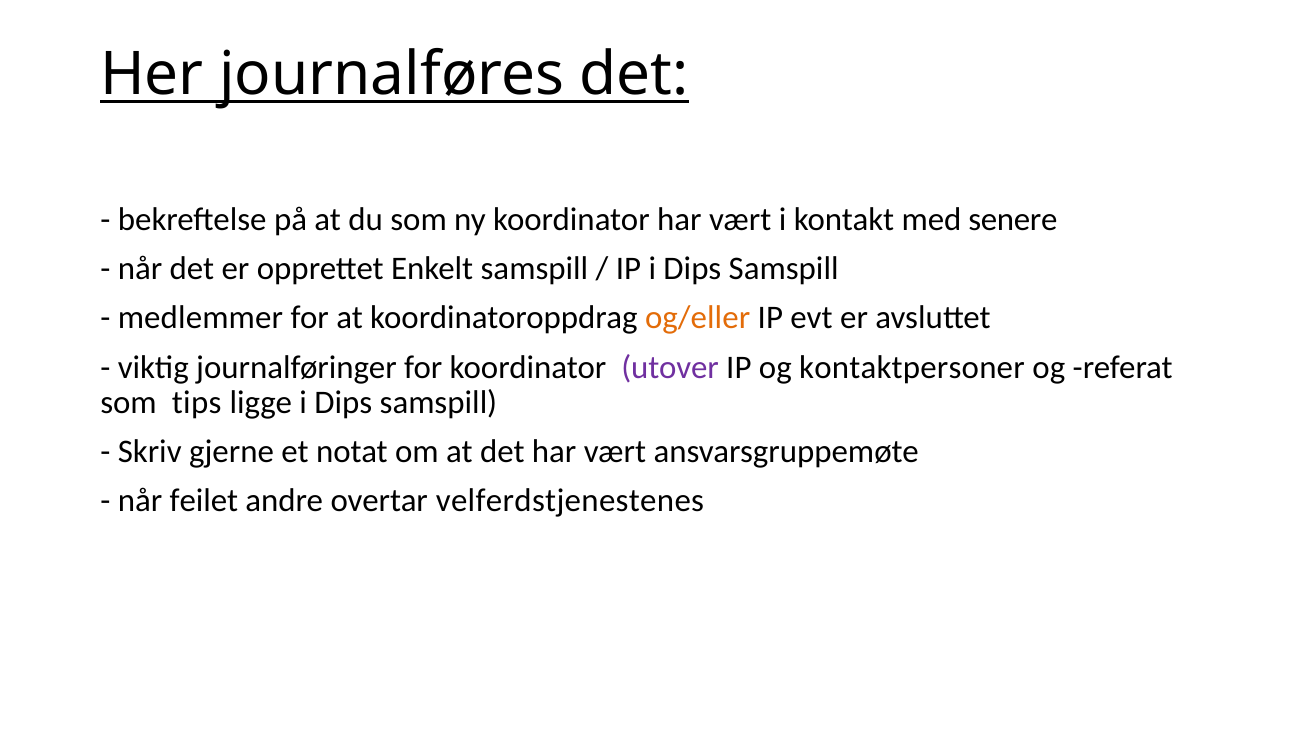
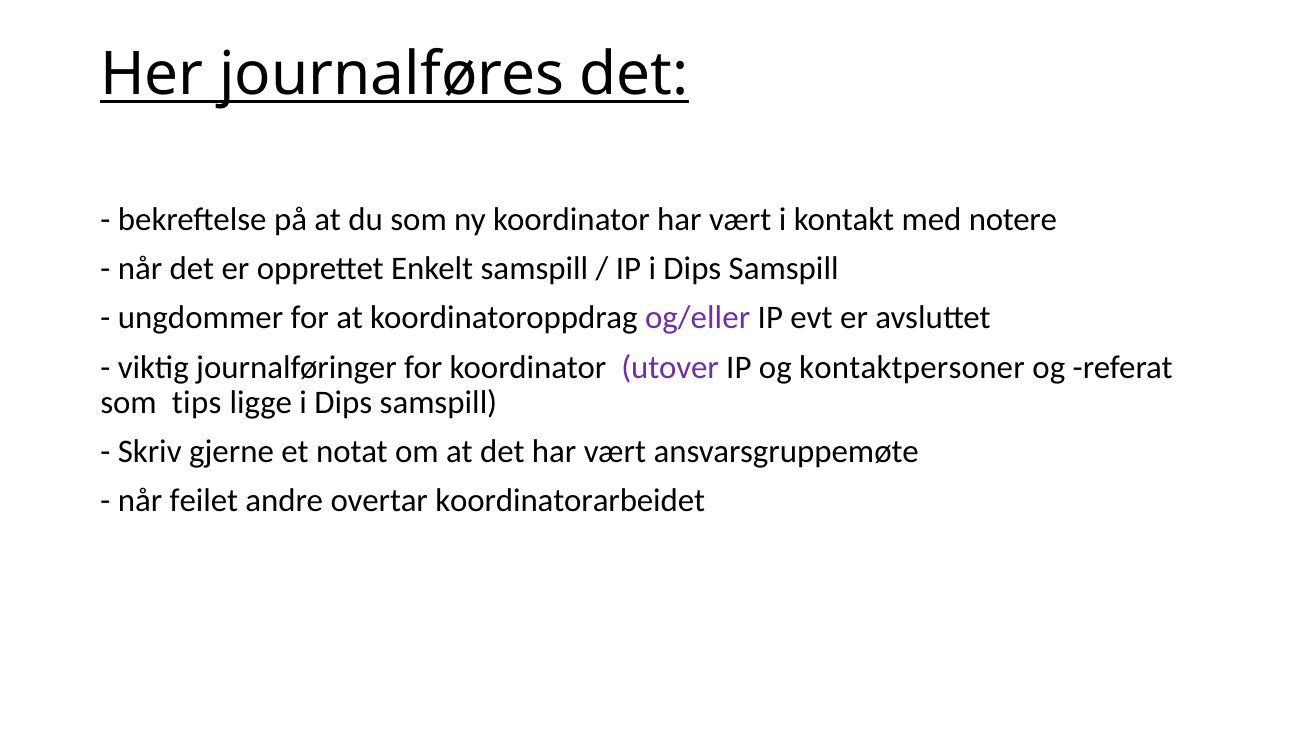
senere: senere -> notere (1013, 220)
medlemmer: medlemmer -> ungdommer (201, 318)
og/eller colour: orange -> purple (698, 318)
velferdstjenestenes: velferdstjenestenes -> koordinatorarbeidet (570, 501)
